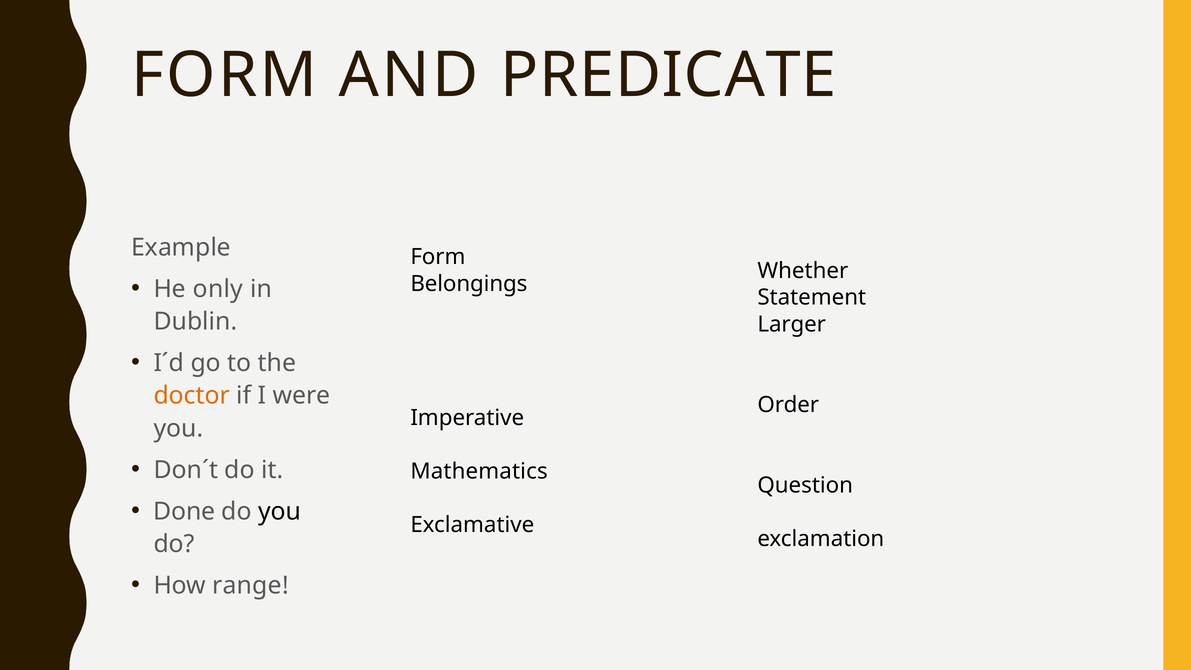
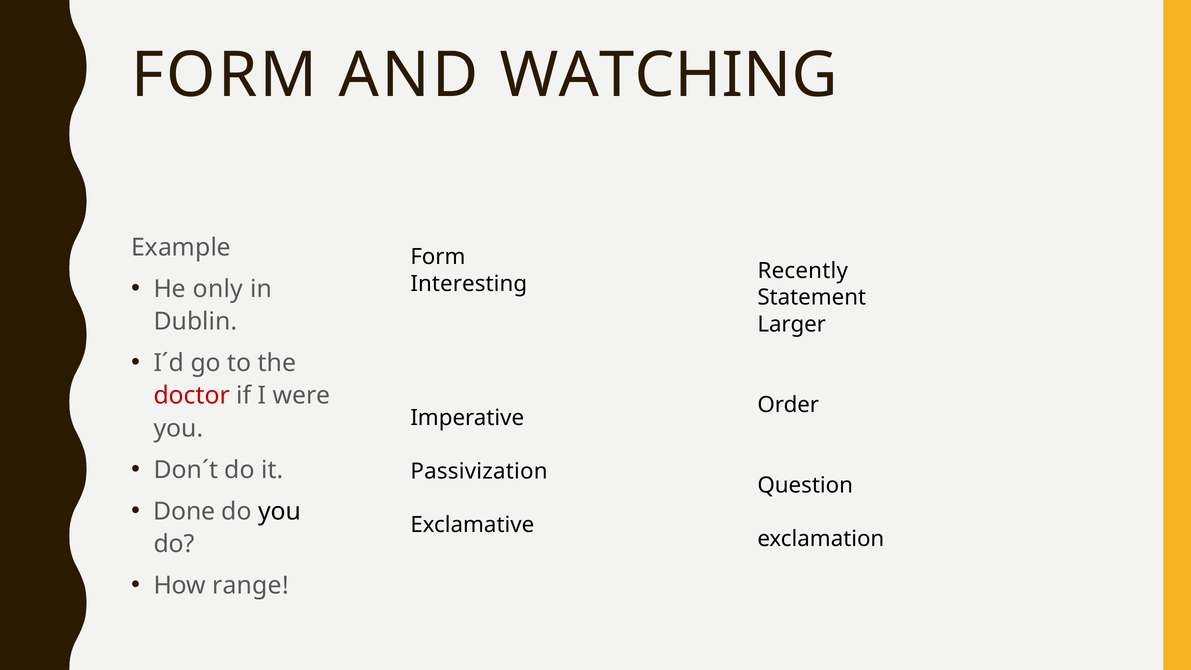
PREDICATE: PREDICATE -> WATCHING (669, 76)
Whether: Whether -> Recently (803, 271)
Belongings: Belongings -> Interesting (469, 284)
doctor colour: orange -> red (192, 396)
Mathematics: Mathematics -> Passivization (479, 471)
